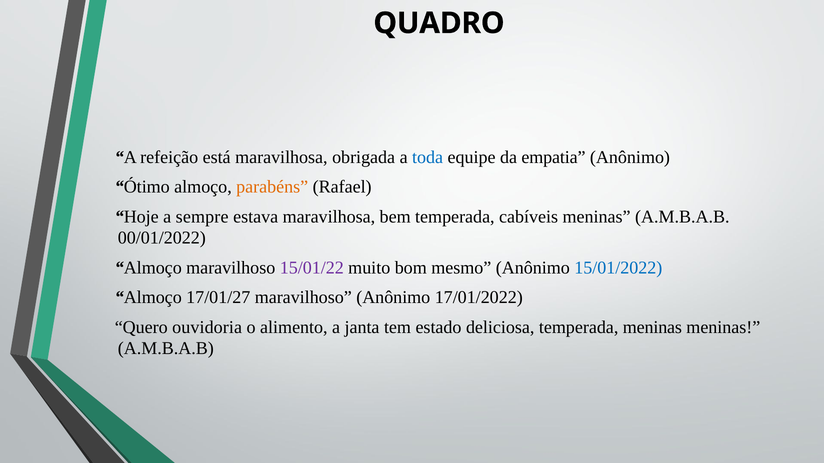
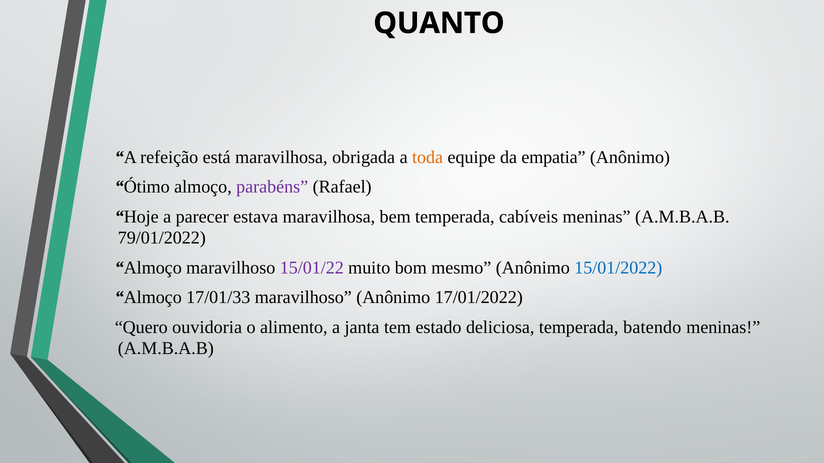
QUADRO: QUADRO -> QUANTO (439, 23)
toda colour: blue -> orange (428, 157)
parabéns colour: orange -> purple (272, 187)
sempre: sempre -> parecer (202, 217)
00/01/2022: 00/01/2022 -> 79/01/2022 (162, 238)
17/01/27: 17/01/27 -> 17/01/33 (218, 298)
temperada meninas: meninas -> batendo (652, 327)
